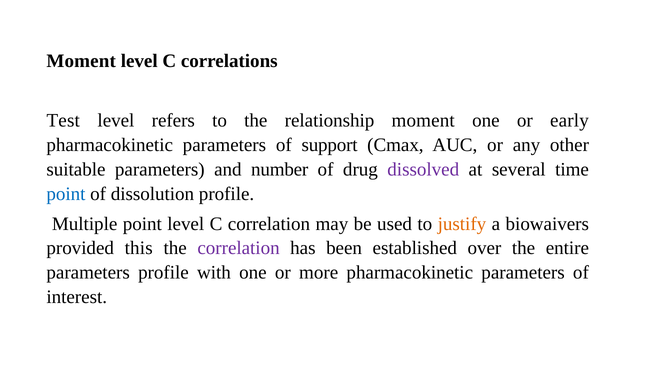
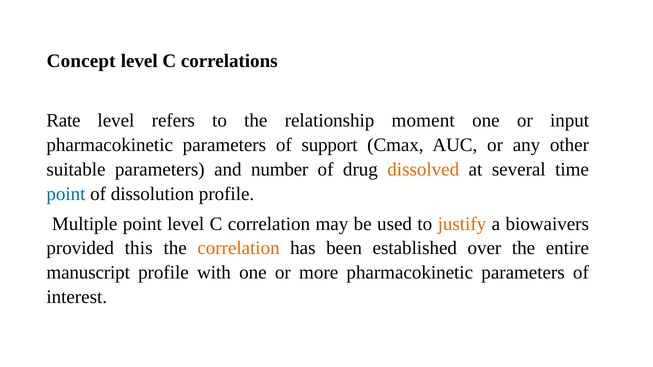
Moment: Moment -> Concept (81, 61)
Test: Test -> Rate (63, 121)
early: early -> input (570, 121)
dissolved colour: purple -> orange (423, 170)
correlation colour: purple -> orange (239, 248)
parameters: parameters -> manuscript (88, 273)
